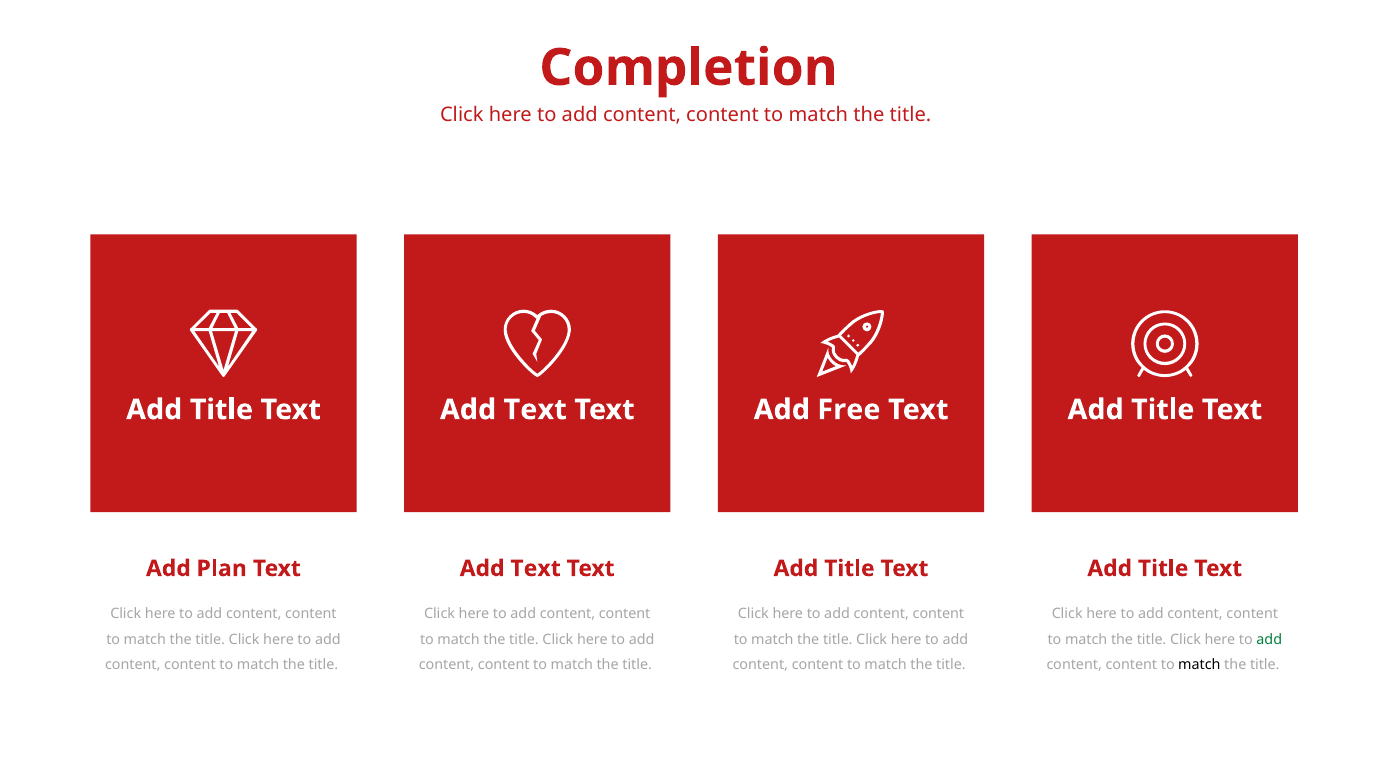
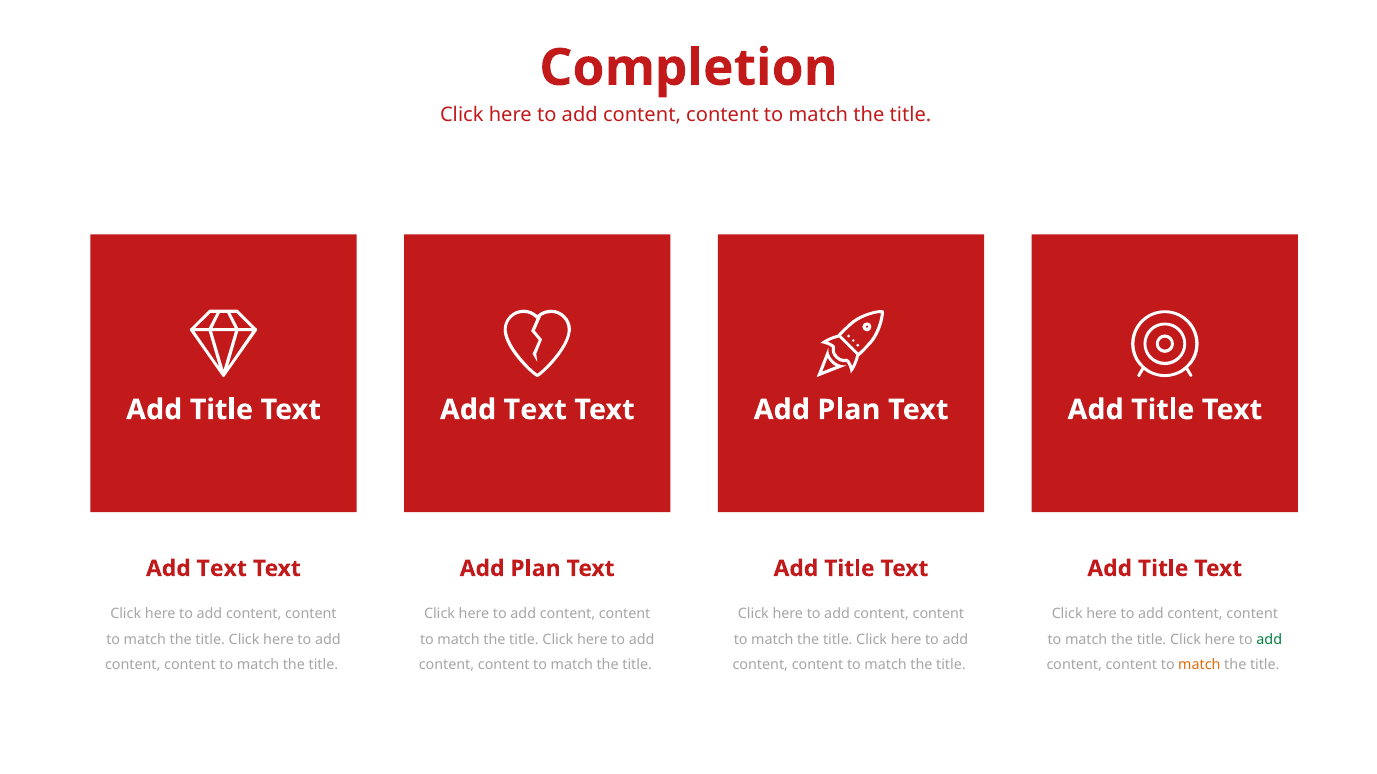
Free: Free -> Plan (849, 410)
Plan: Plan -> Text (222, 569)
Text: Text -> Plan (535, 569)
match colour: black -> orange (1199, 666)
